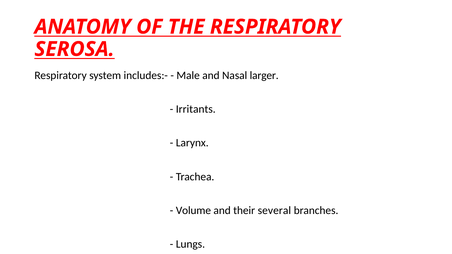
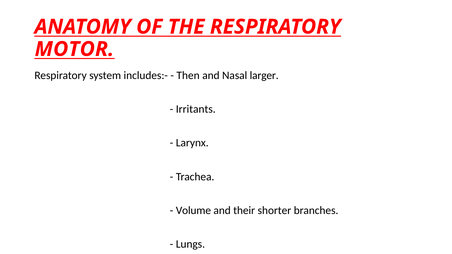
SEROSA: SEROSA -> MOTOR (74, 49)
Male: Male -> Then (188, 75)
several: several -> shorter (274, 211)
